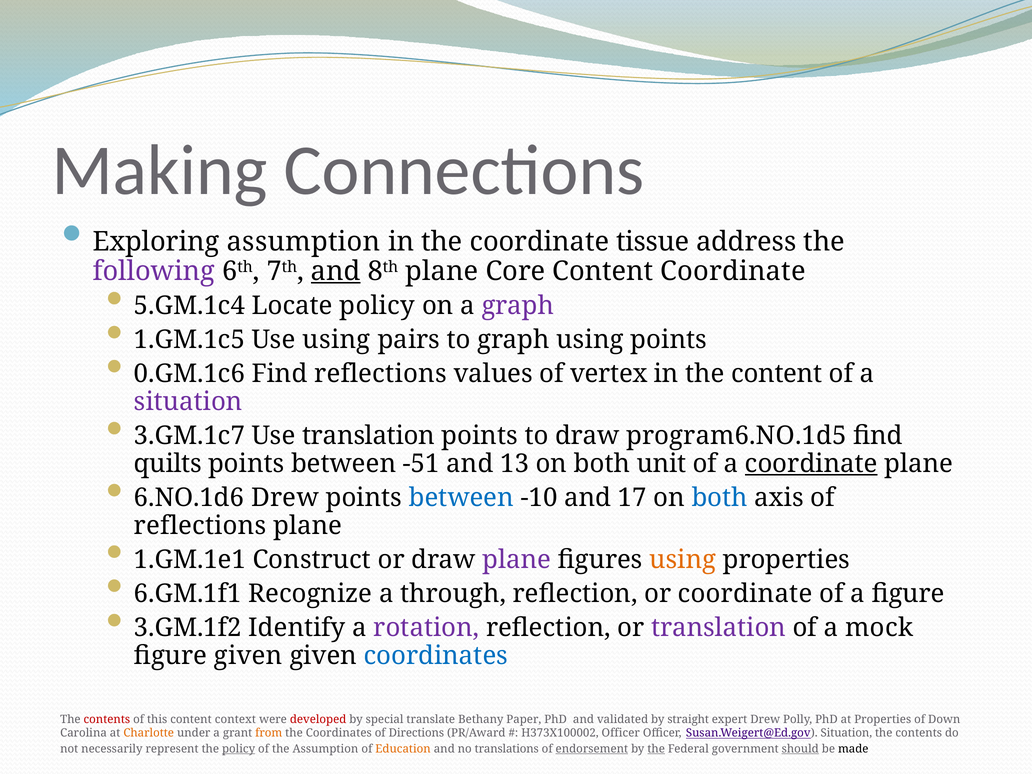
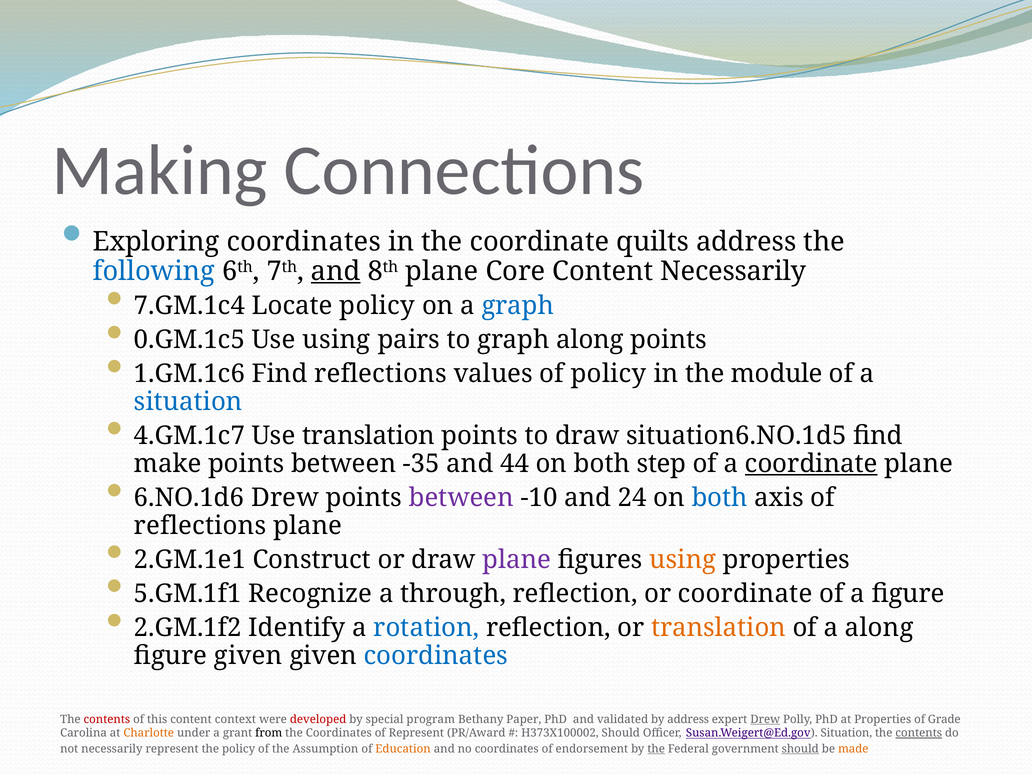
Exploring assumption: assumption -> coordinates (304, 242)
tissue: tissue -> quilts (653, 242)
following colour: purple -> blue (154, 271)
Content Coordinate: Coordinate -> Necessarily (733, 271)
5.GM.1c4: 5.GM.1c4 -> 7.GM.1c4 (189, 306)
graph colour: purple -> blue (518, 306)
1.GM.1c5: 1.GM.1c5 -> 0.GM.1c5 (189, 340)
graph using: using -> along (590, 340)
0.GM.1c6: 0.GM.1c6 -> 1.GM.1c6 (189, 374)
of vertex: vertex -> policy (609, 374)
the content: content -> module (777, 374)
situation colour: purple -> blue (188, 402)
3.GM.1c7: 3.GM.1c7 -> 4.GM.1c7 (189, 436)
program6.NO.1d5: program6.NO.1d5 -> situation6.NO.1d5 (736, 436)
quilts: quilts -> make (168, 464)
-51: -51 -> -35 (421, 464)
13: 13 -> 44 (515, 464)
unit: unit -> step (661, 464)
between colour: blue -> purple (461, 498)
17: 17 -> 24 (632, 498)
1.GM.1e1: 1.GM.1e1 -> 2.GM.1e1 (190, 560)
6.GM.1f1: 6.GM.1f1 -> 5.GM.1f1 (188, 594)
3.GM.1f2: 3.GM.1f2 -> 2.GM.1f2 (188, 628)
rotation colour: purple -> blue (426, 628)
translation colour: purple -> orange (719, 628)
a mock: mock -> along (879, 628)
translate: translate -> program (431, 719)
by straight: straight -> address (688, 719)
Drew underline: none -> present (765, 719)
Down: Down -> Grade (944, 719)
from colour: orange -> black (269, 733)
of Directions: Directions -> Represent (416, 733)
H373X100002 Officer: Officer -> Should (621, 733)
contents underline: none -> present (919, 733)
policy underline: present -> none (239, 749)
no translations: translations -> coordinates (507, 749)
endorsement underline: present -> none (592, 749)
made colour: black -> orange (853, 749)
